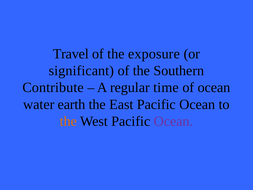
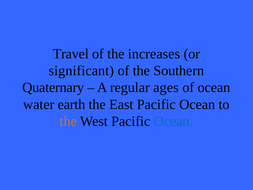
exposure: exposure -> increases (154, 54)
Contribute: Contribute -> Quaternary (53, 87)
time: time -> ages (166, 87)
Ocean colour: purple -> blue (173, 121)
